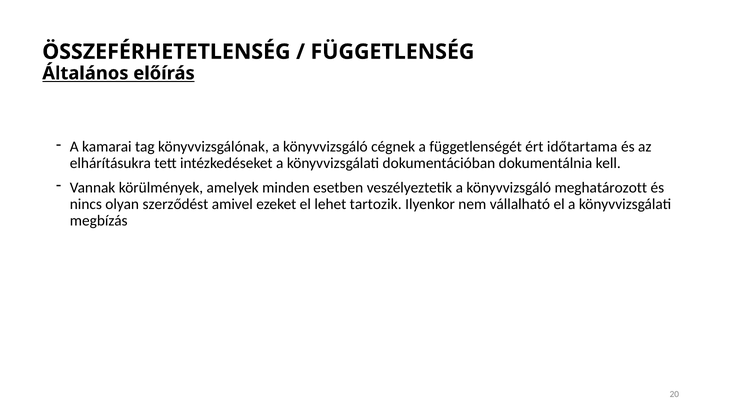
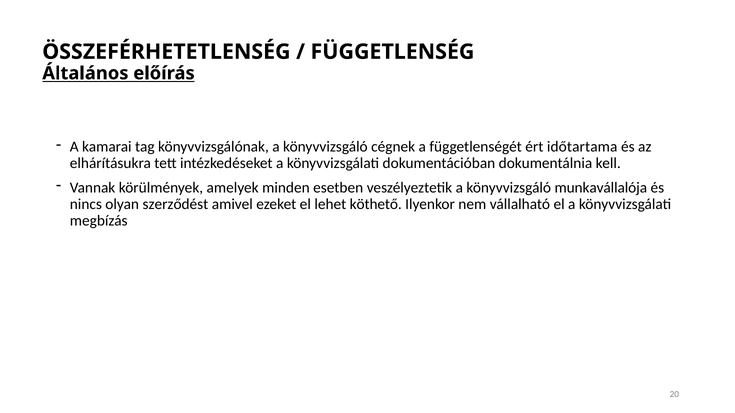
meghatározott: meghatározott -> munkavállalója (601, 188)
tartozik: tartozik -> köthető (376, 204)
